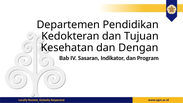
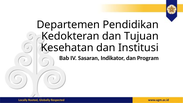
Dengan: Dengan -> Institusi (138, 48)
